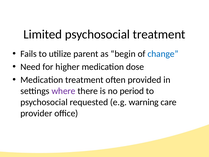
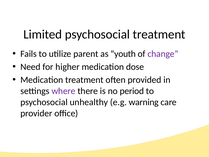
begin: begin -> youth (123, 54)
change colour: blue -> purple (163, 54)
requested: requested -> unhealthy (89, 102)
